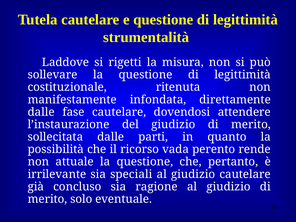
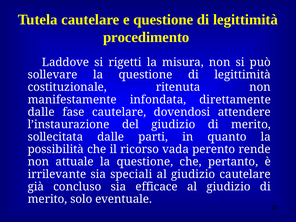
strumentalità: strumentalità -> procedimento (146, 37)
ragione: ragione -> efficace (157, 187)
